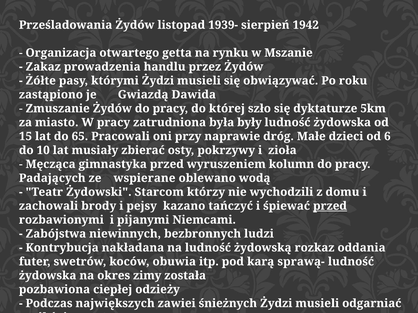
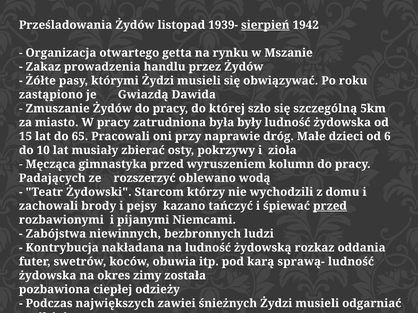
sierpień underline: none -> present (265, 25)
dyktaturze: dyktaturze -> szczególną (325, 109)
wspierane: wspierane -> rozszerzyć (145, 178)
